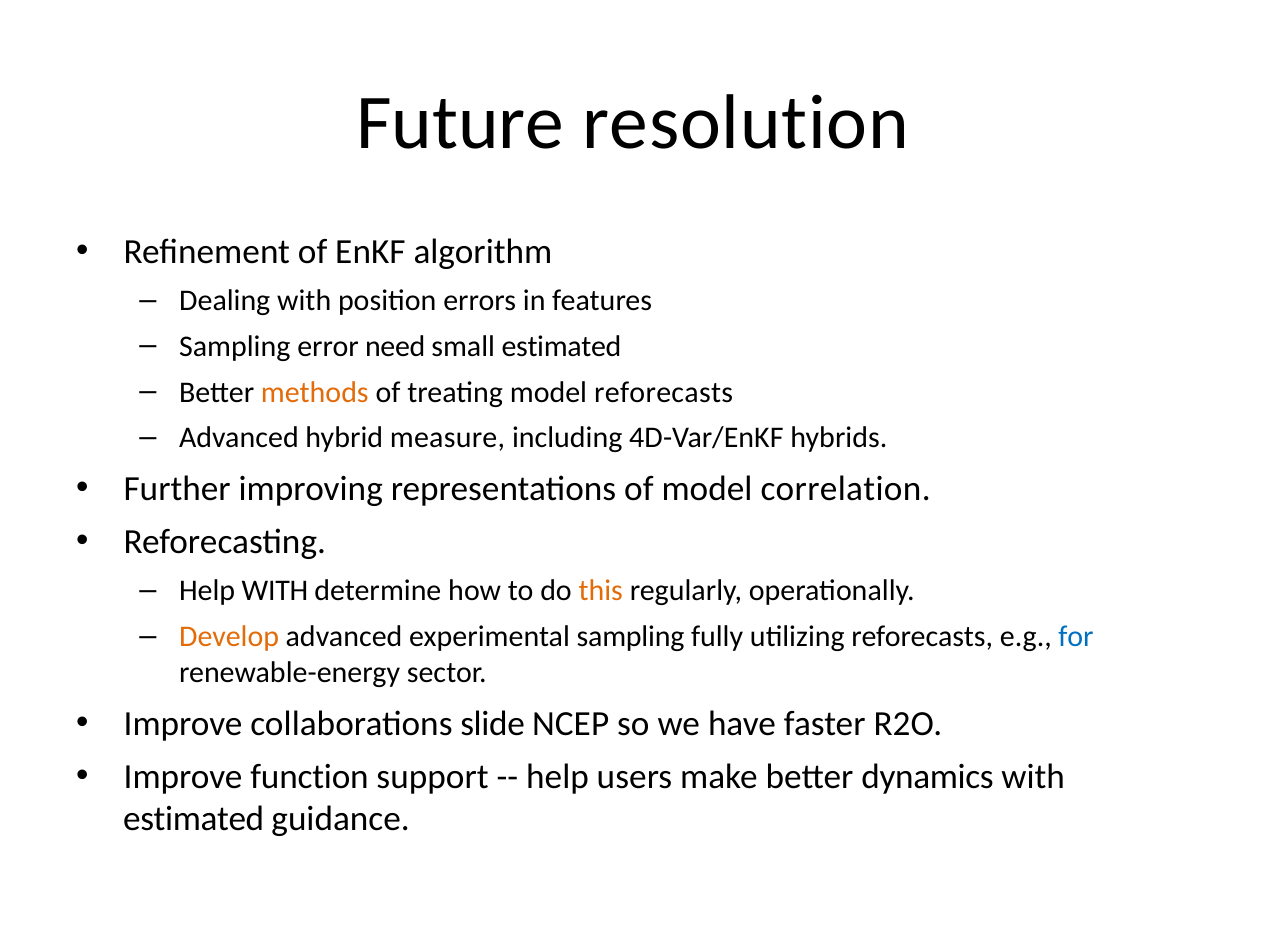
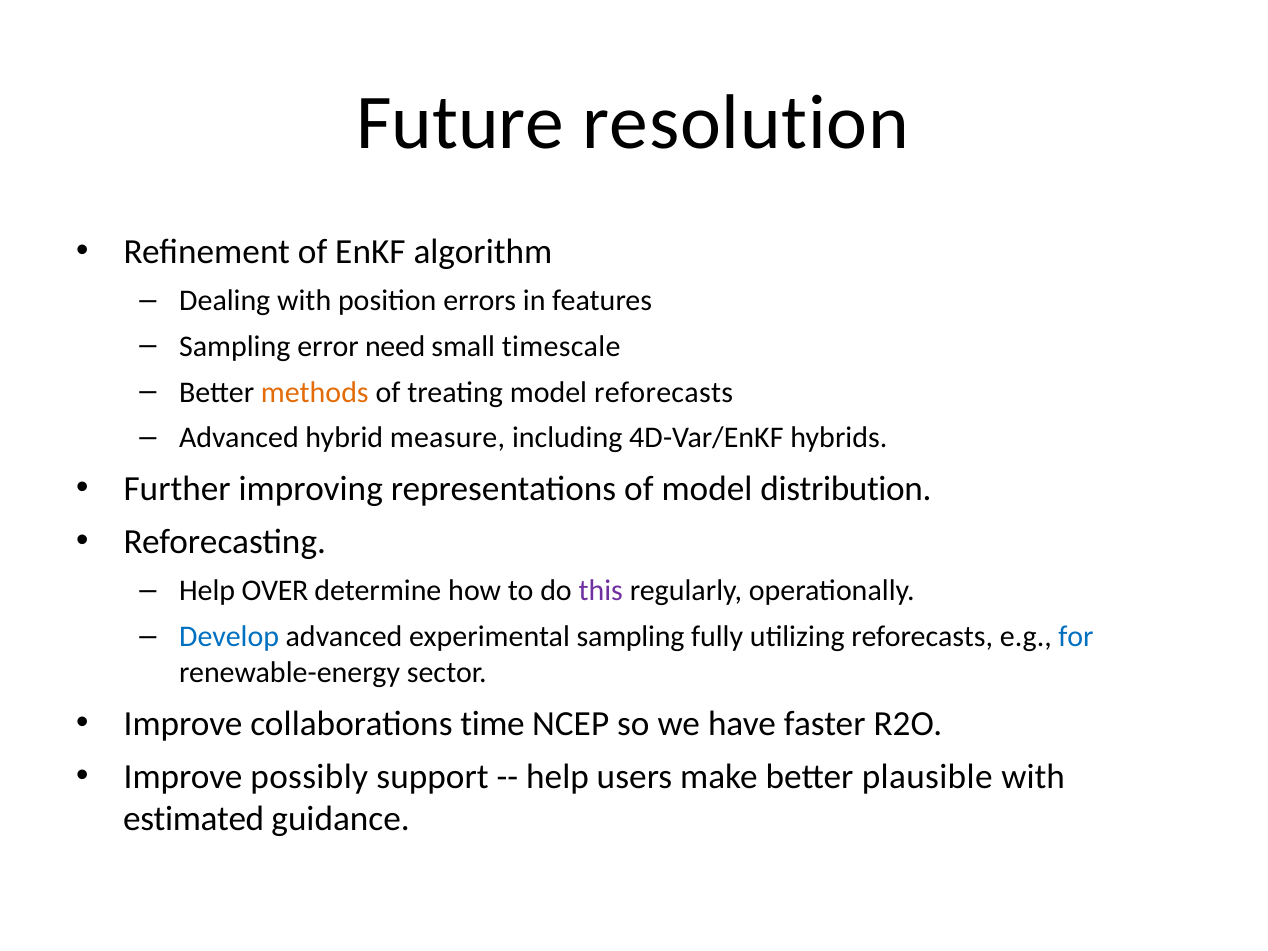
small estimated: estimated -> timescale (561, 346)
correlation: correlation -> distribution (846, 489)
Help WITH: WITH -> OVER (275, 591)
this colour: orange -> purple (601, 591)
Develop colour: orange -> blue (229, 637)
slide: slide -> time (493, 723)
function: function -> possibly (309, 777)
dynamics: dynamics -> plausible (927, 777)
